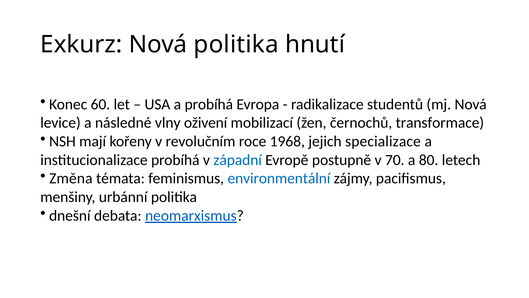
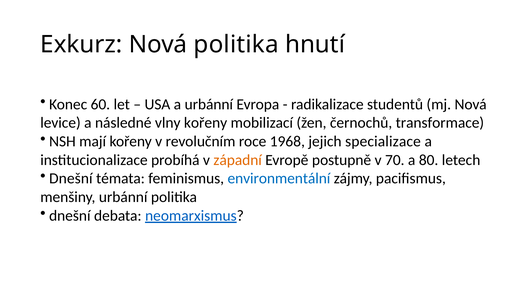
a probíhá: probíhá -> urbánní (209, 104)
vlny oživení: oživení -> kořeny (206, 123)
západní colour: blue -> orange (238, 160)
Změna: Změna -> Dnešní (71, 178)
